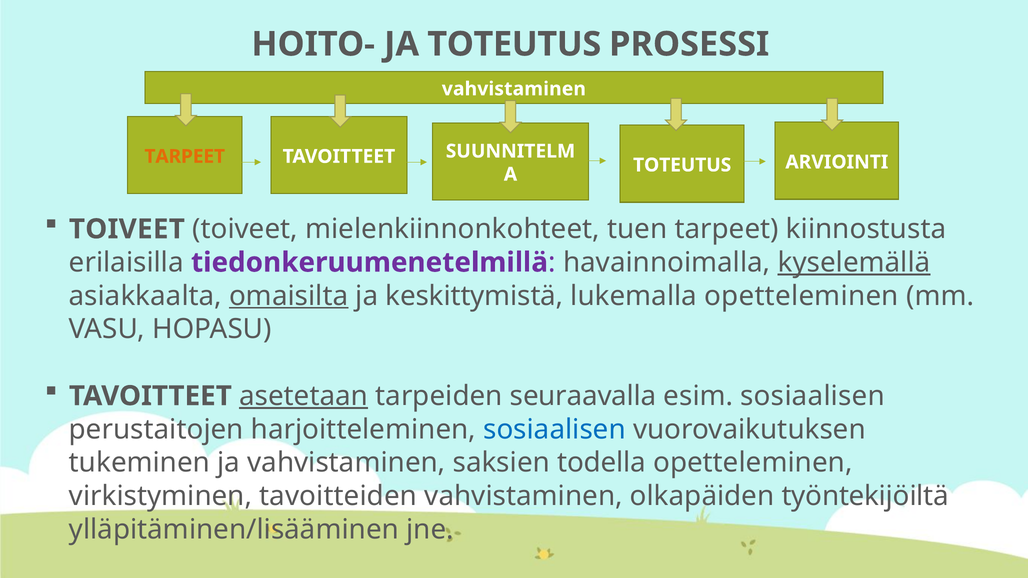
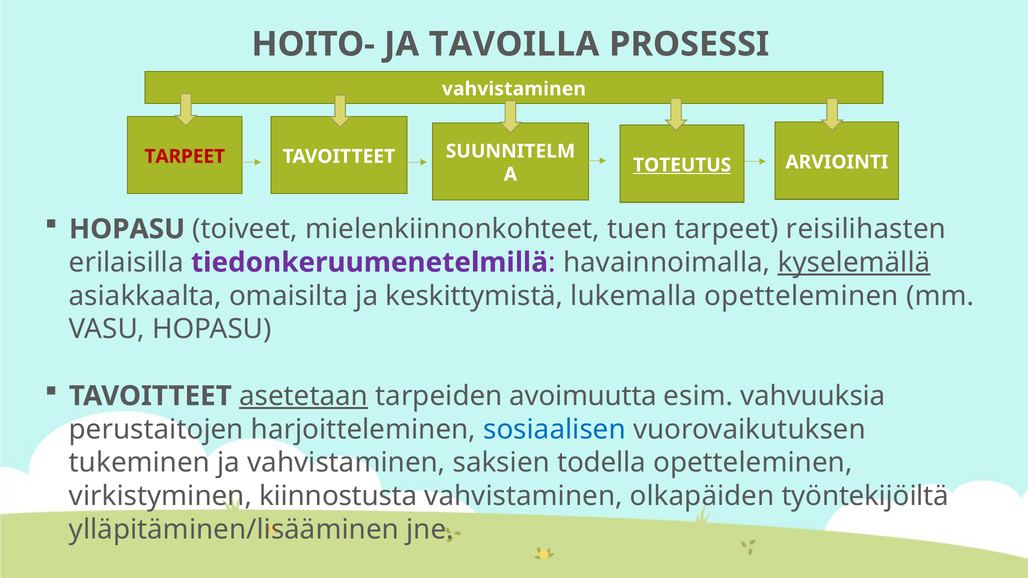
JA TOTEUTUS: TOTEUTUS -> TAVOILLA (514, 44)
TARPEET colour: orange -> red (185, 157)
TOTEUTUS underline: none -> present (682, 165)
TOIVEET: TOIVEET -> HOPASU (127, 229)
kiinnostusta: kiinnostusta -> reisilihasten (866, 229)
omaisilta underline: present -> none (289, 296)
seuraavalla: seuraavalla -> avoimuutta (583, 396)
esim sosiaalisen: sosiaalisen -> vahvuuksia (813, 396)
tavoitteiden: tavoitteiden -> kiinnostusta (338, 496)
